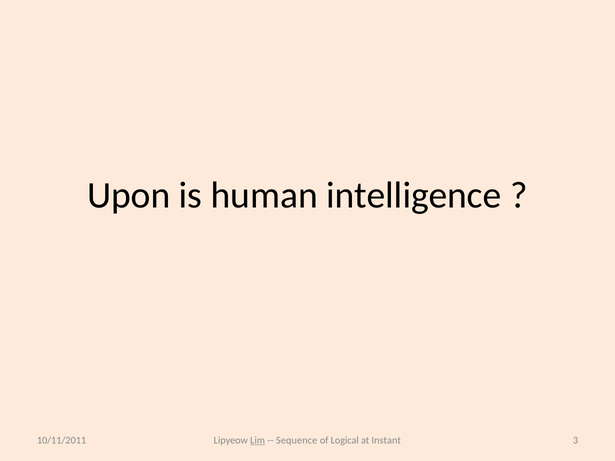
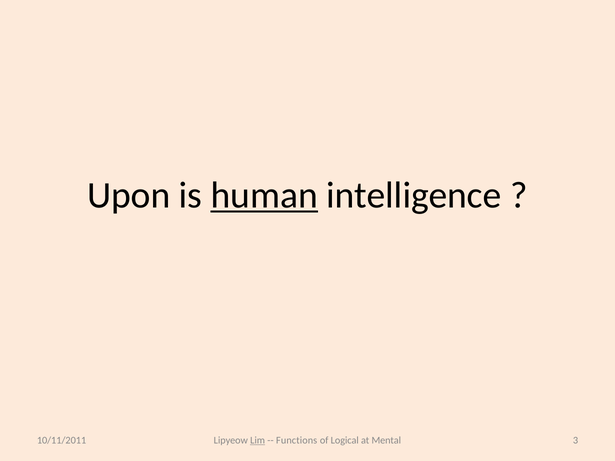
human underline: none -> present (264, 195)
Sequence: Sequence -> Functions (297, 440)
Instant: Instant -> Mental (386, 440)
